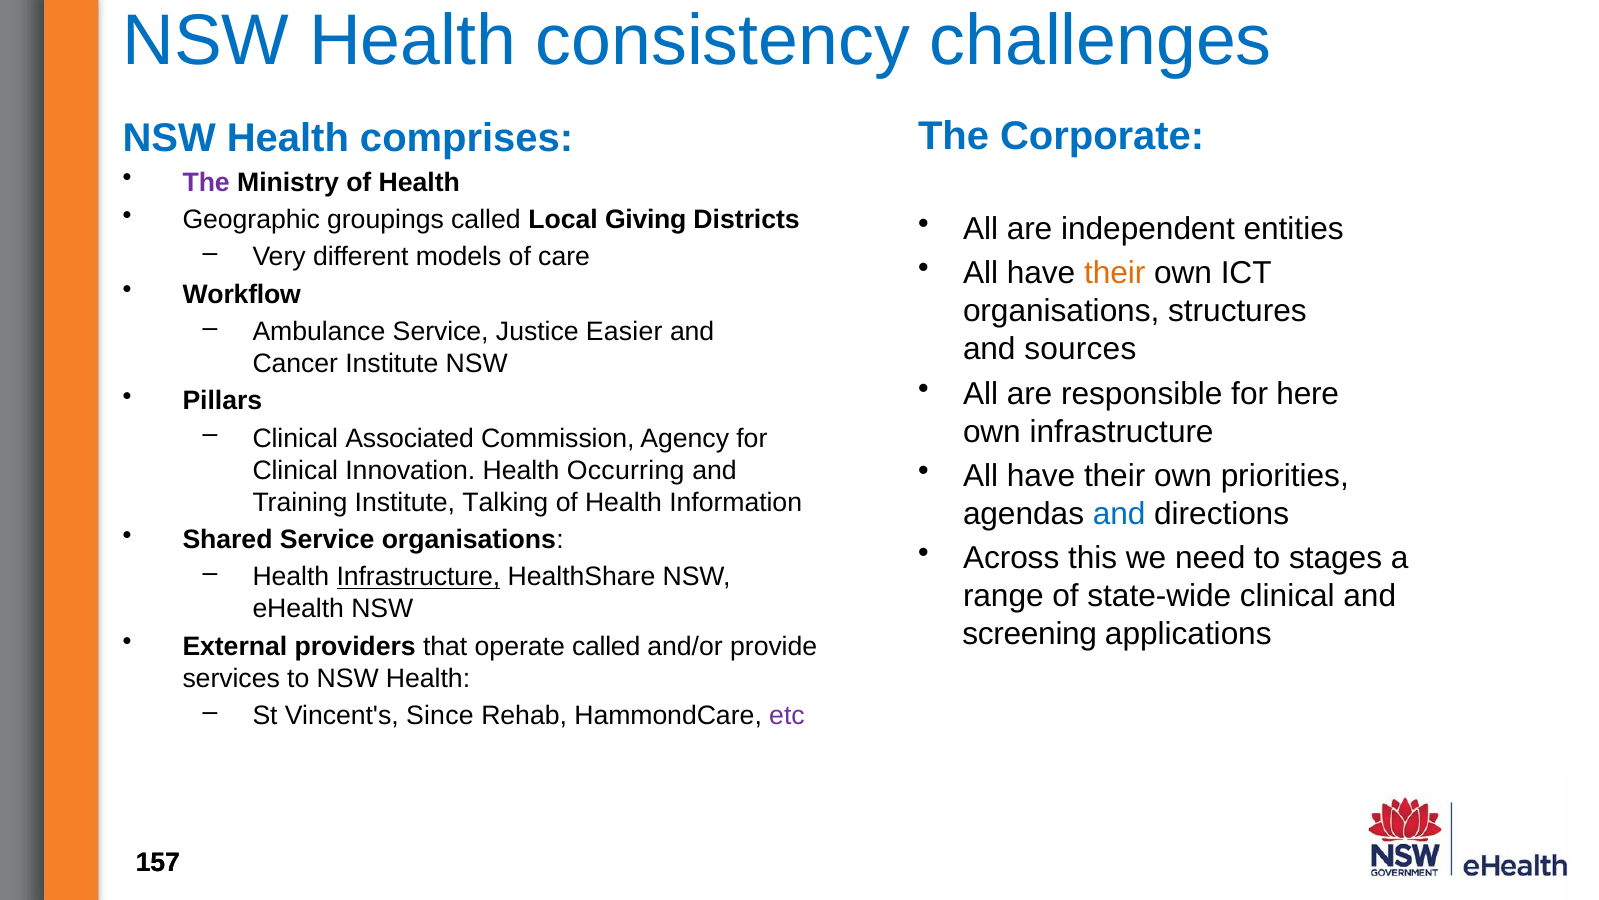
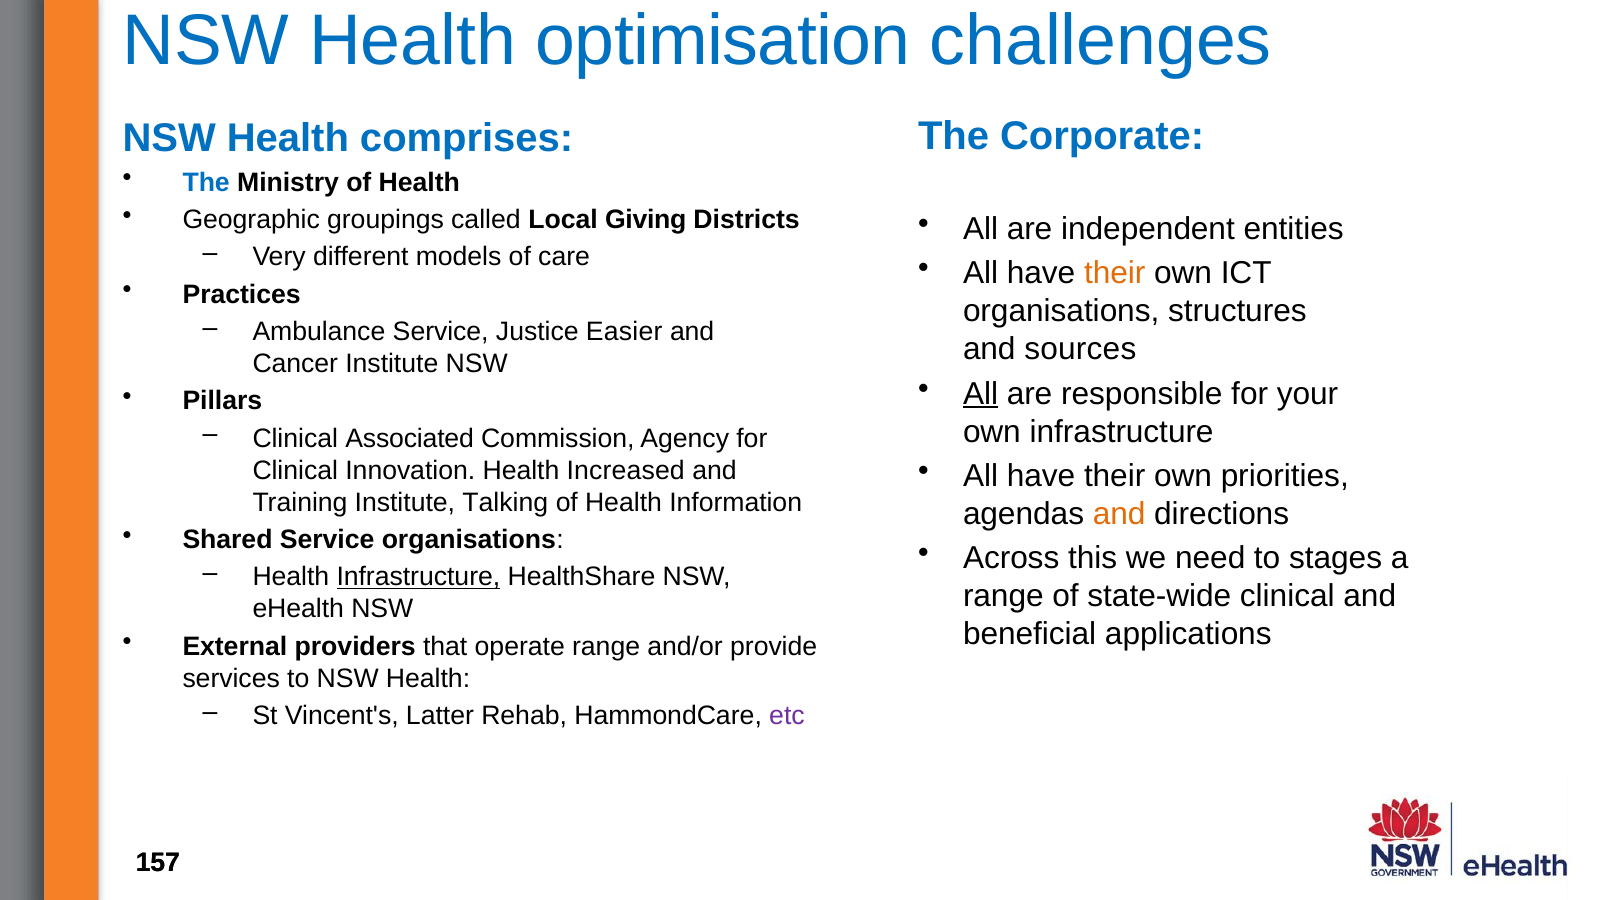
consistency: consistency -> optimisation (723, 41)
The colour: purple -> blue (206, 182)
Workflow: Workflow -> Practices (242, 294)
All underline: none -> present (981, 394)
here: here -> your (1308, 394)
Occurring: Occurring -> Increased (626, 470)
and colour: blue -> orange (1119, 514)
screening: screening -> beneficial (1030, 634)
operate called: called -> range (606, 646)
Since: Since -> Latter (440, 715)
